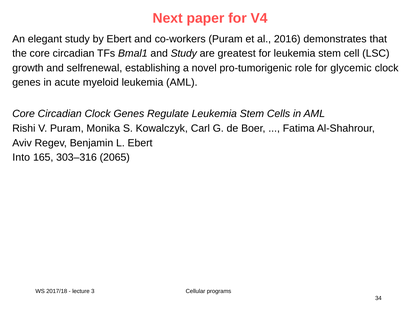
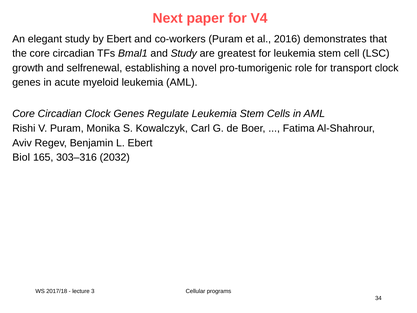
glycemic: glycemic -> transport (351, 68)
Into: Into -> Biol (21, 157)
2065: 2065 -> 2032 (115, 157)
